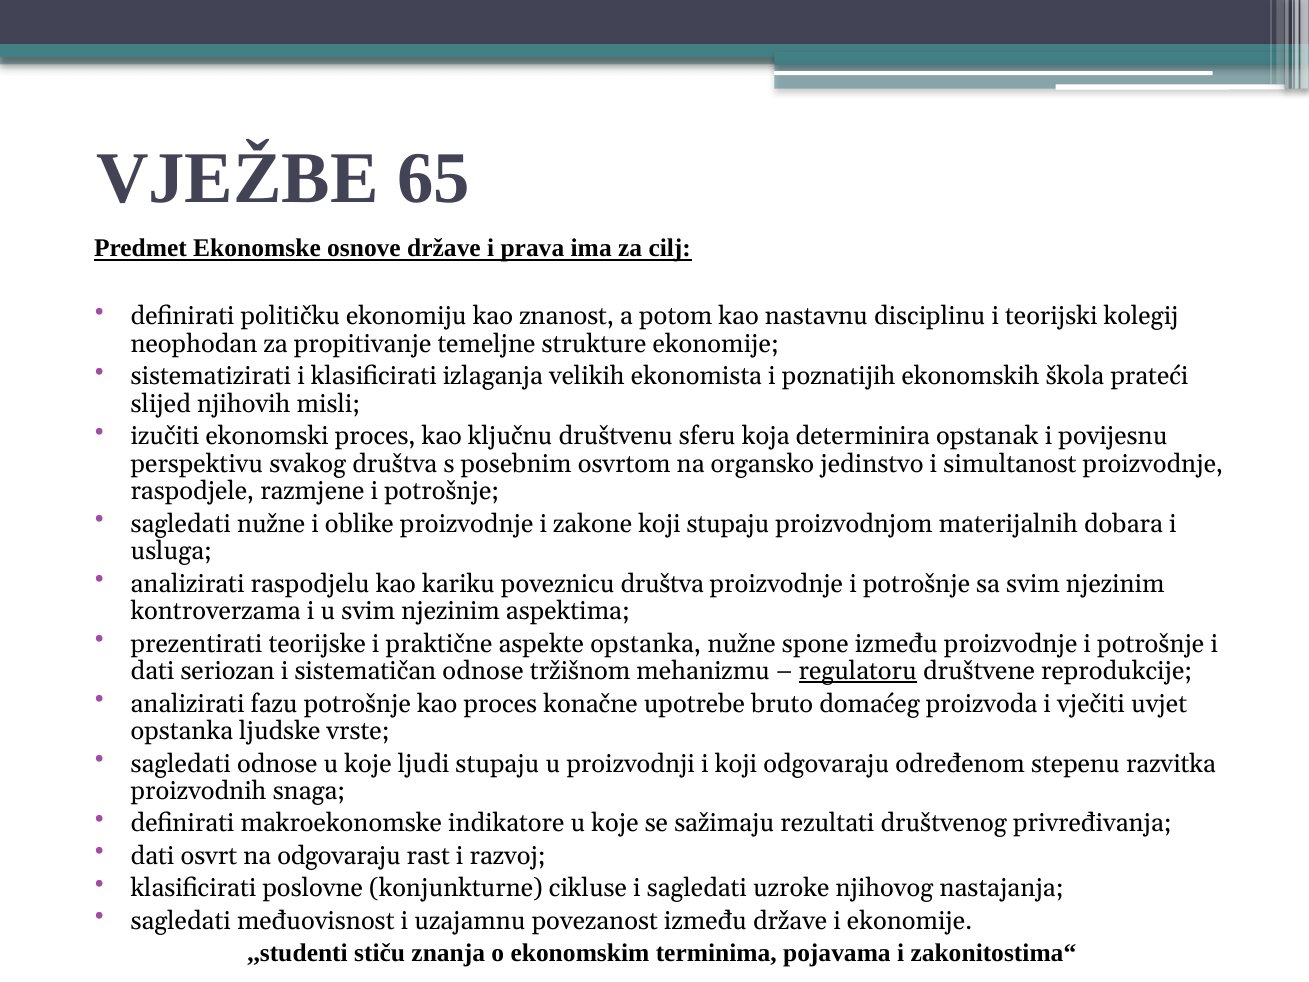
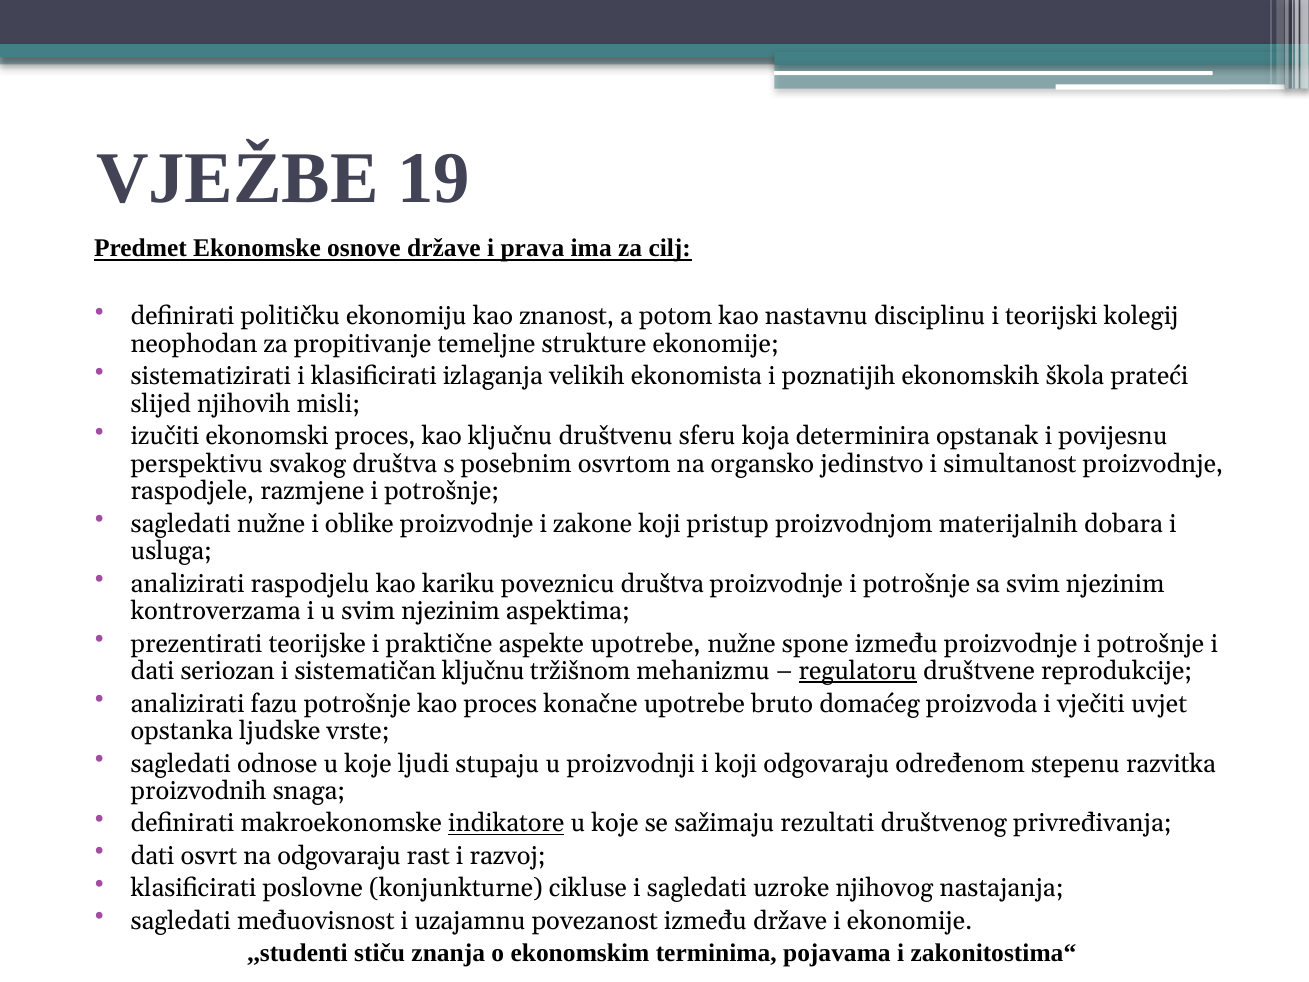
65: 65 -> 19 (433, 179)
koji stupaju: stupaju -> pristup (728, 524)
aspekte opstanka: opstanka -> upotrebe (646, 644)
sistematičan odnose: odnose -> ključnu (483, 671)
indikatore underline: none -> present (506, 823)
